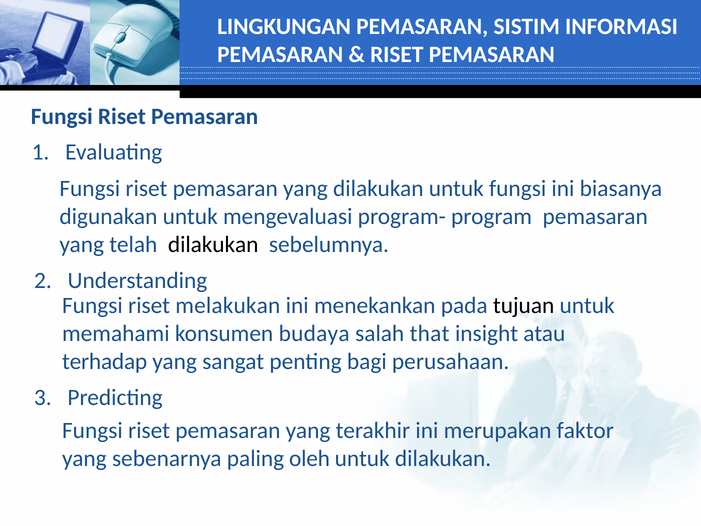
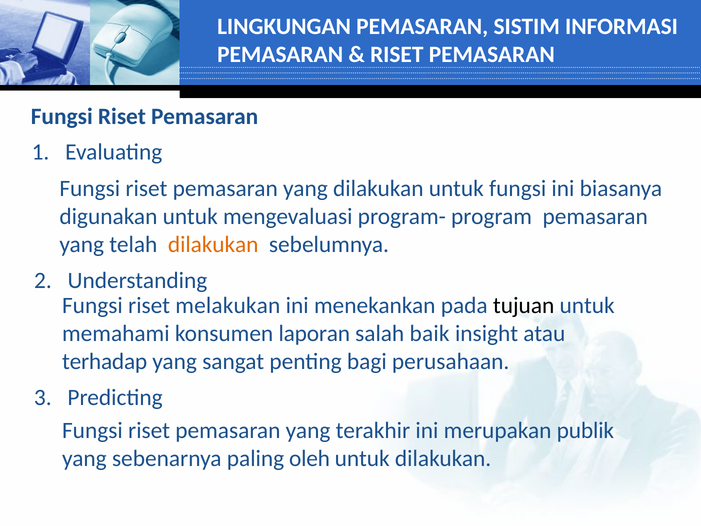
dilakukan colour: black -> orange (213, 244)
budaya: budaya -> laporan (314, 333)
that: that -> baik (430, 333)
faktor: faktor -> publik (585, 430)
